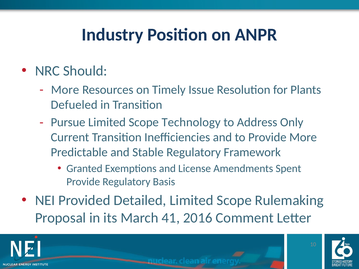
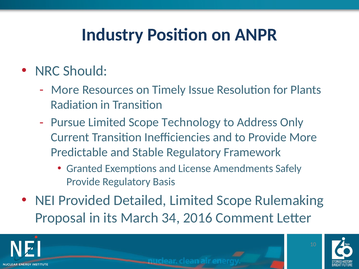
Defueled: Defueled -> Radiation (74, 105)
Spent: Spent -> Safely (288, 169)
41: 41 -> 34 (171, 218)
